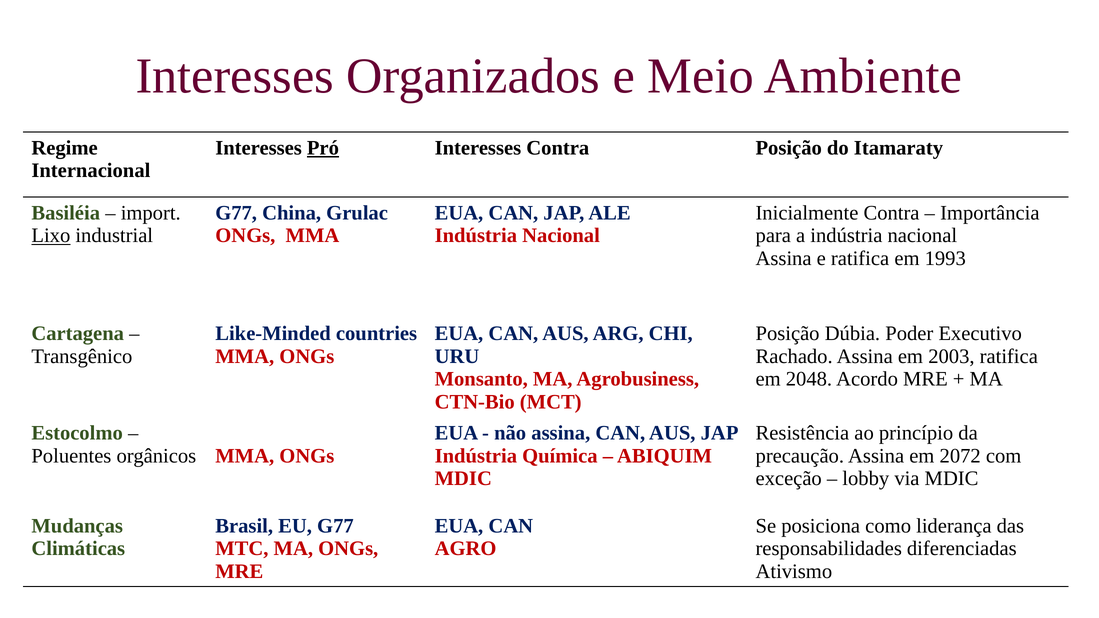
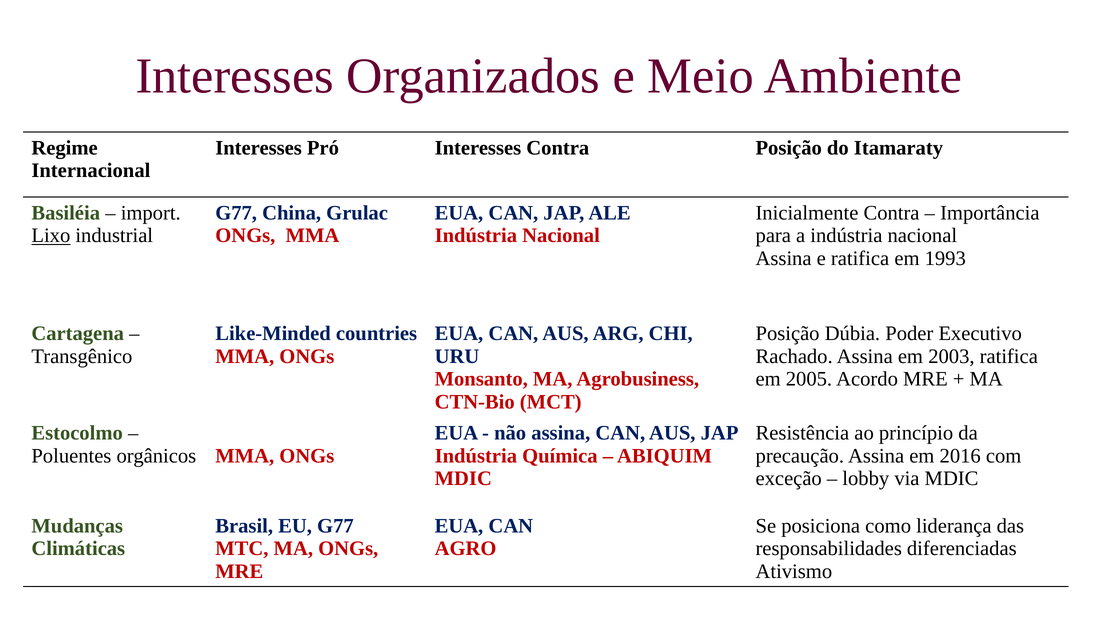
Pró underline: present -> none (323, 148)
2048: 2048 -> 2005 (809, 379)
2072: 2072 -> 2016 (960, 456)
